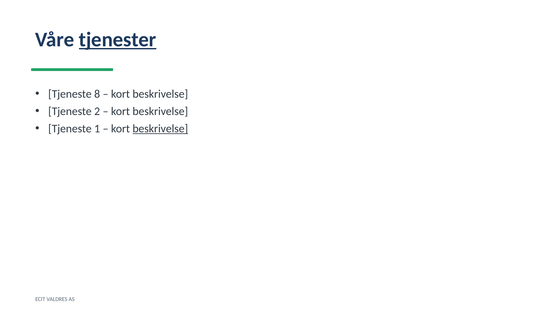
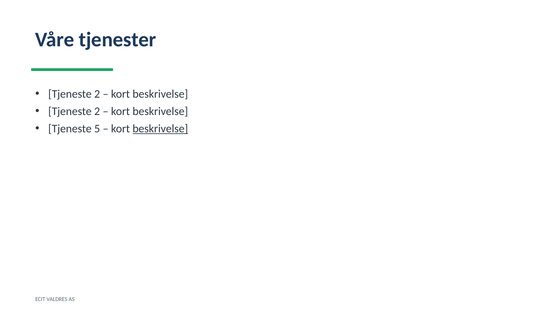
tjenester underline: present -> none (118, 40)
8: 8 -> 2 (97, 94)
1: 1 -> 5 (97, 128)
